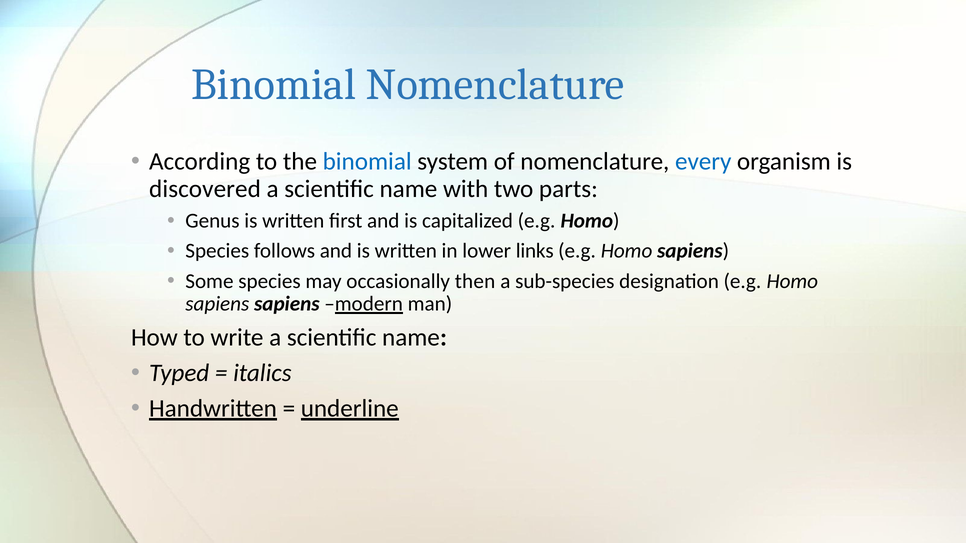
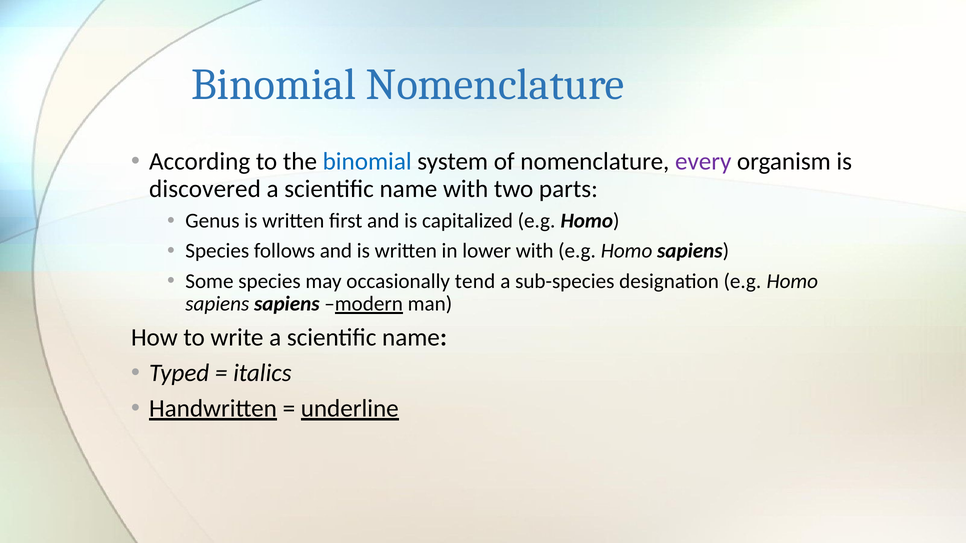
every colour: blue -> purple (703, 162)
lower links: links -> with (535, 251)
then: then -> tend (475, 281)
